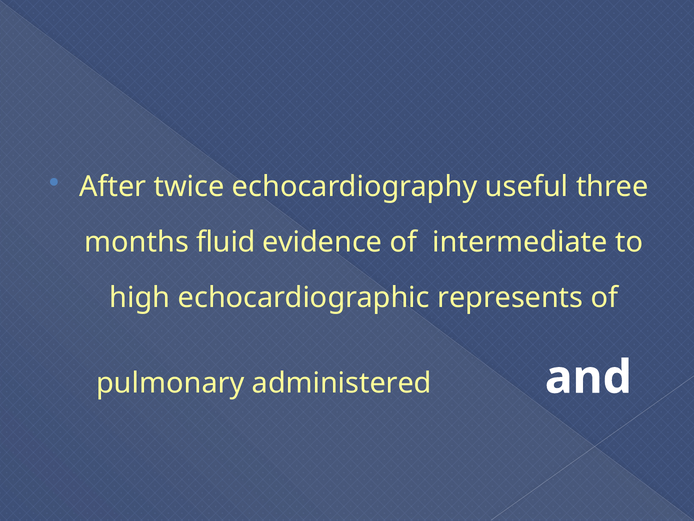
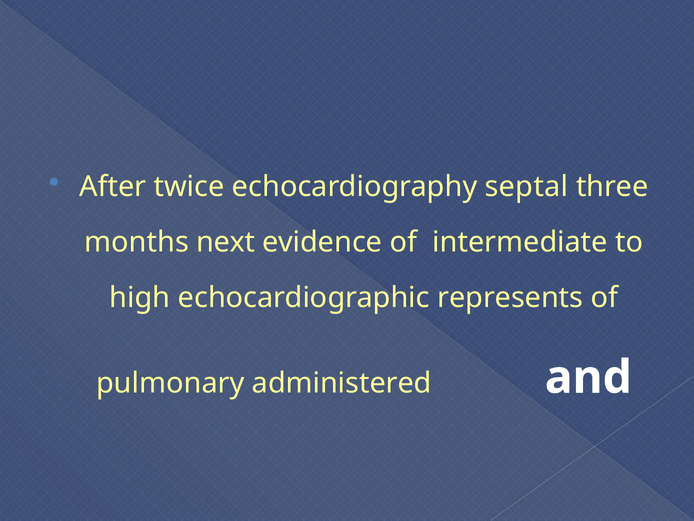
useful: useful -> septal (527, 187)
fluid: fluid -> next (226, 242)
